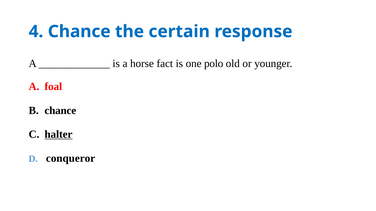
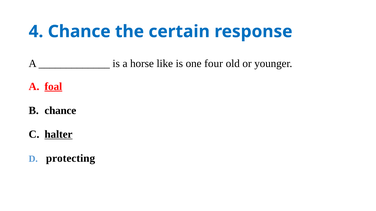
fact: fact -> like (165, 64)
polo: polo -> four (214, 64)
foal underline: none -> present (53, 87)
conqueror: conqueror -> protecting (71, 159)
